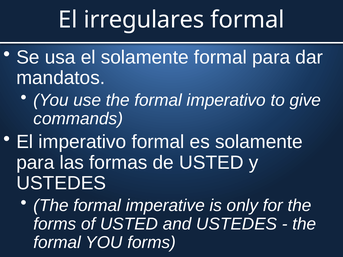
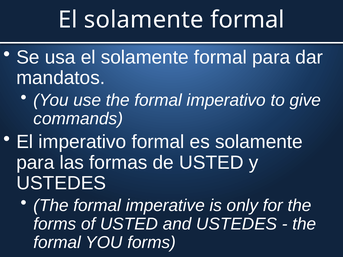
irregulares: irregulares -> solamente (144, 20)
